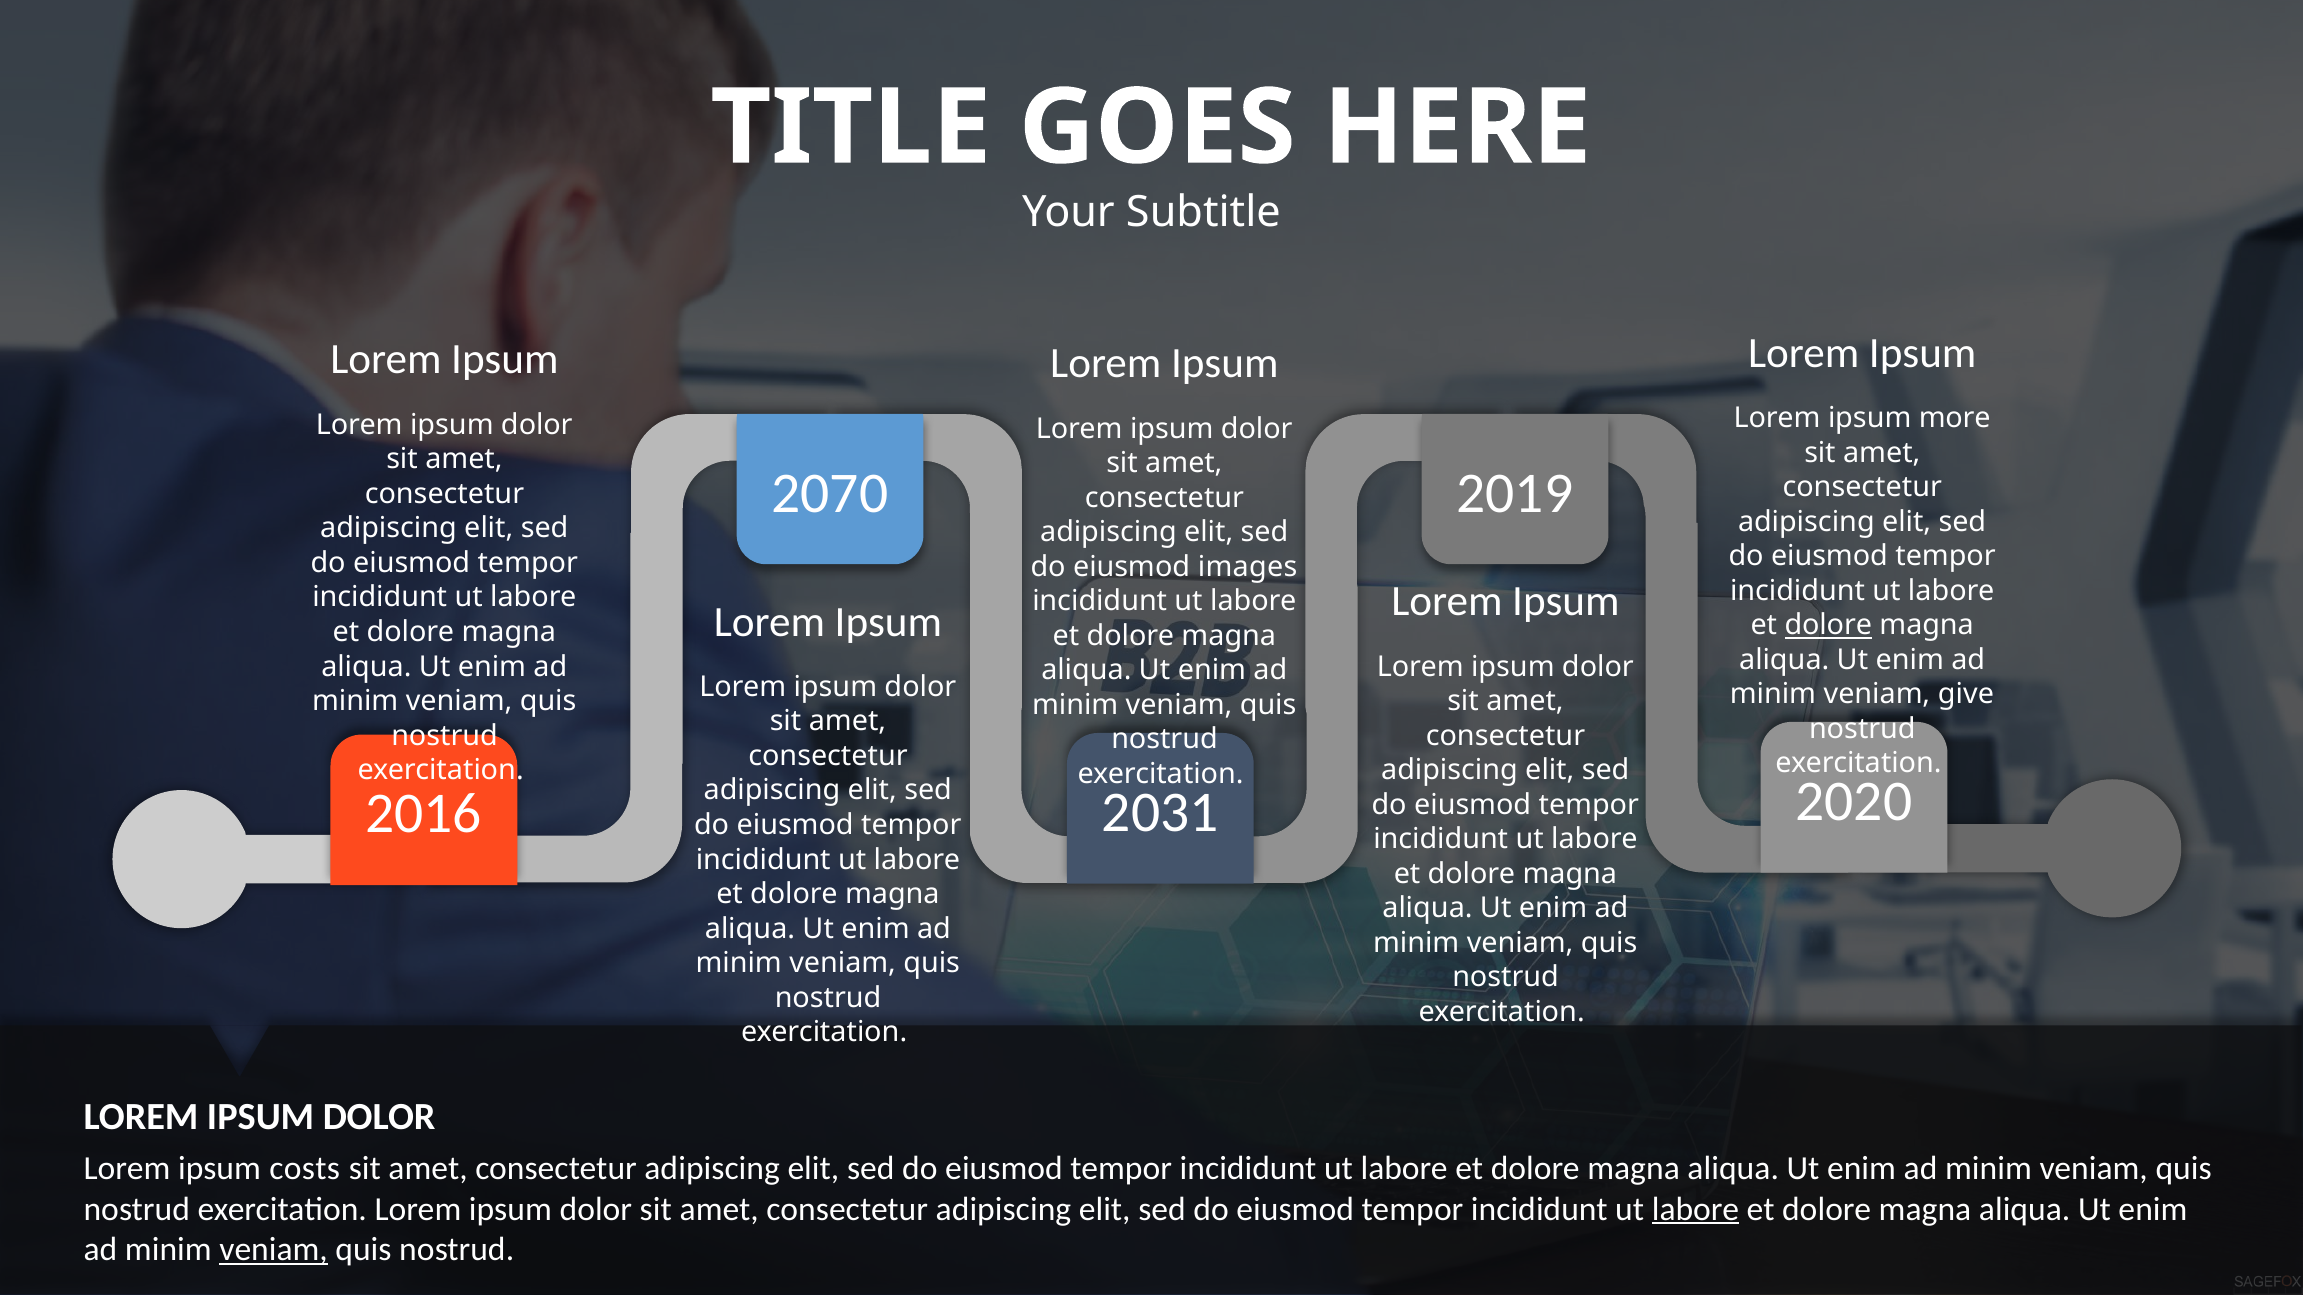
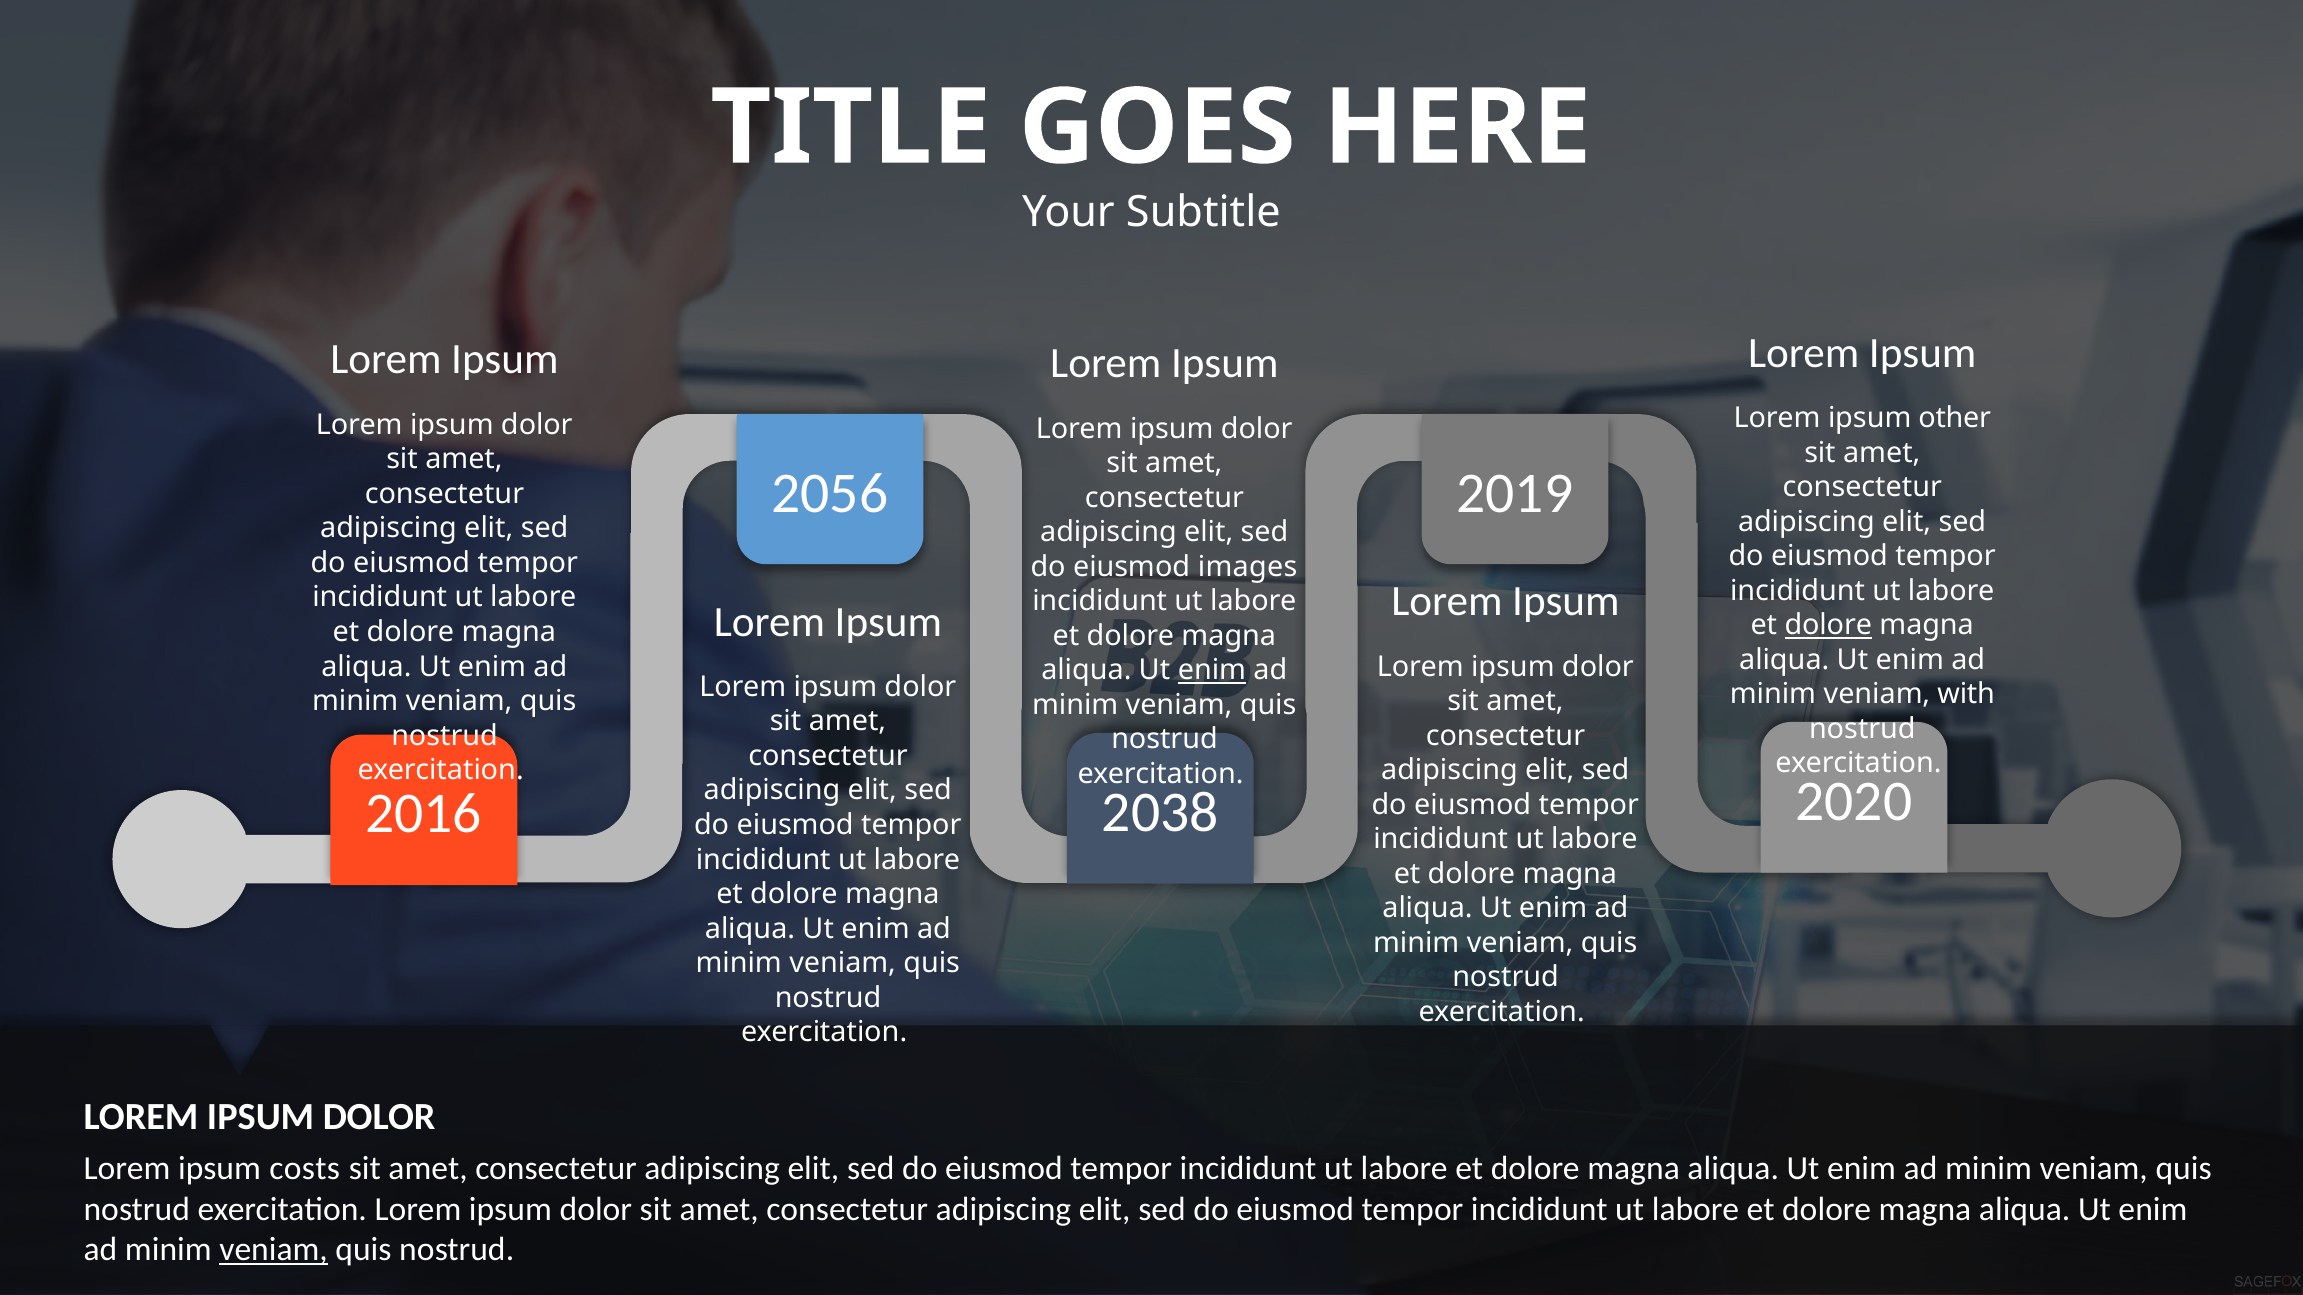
more: more -> other (1955, 418)
2070: 2070 -> 2056 (830, 493)
enim underline: none -> present (1212, 671)
give: give -> with (1966, 695)
2031: 2031 -> 2038 (1160, 813)
labore underline: present -> none (1696, 1209)
